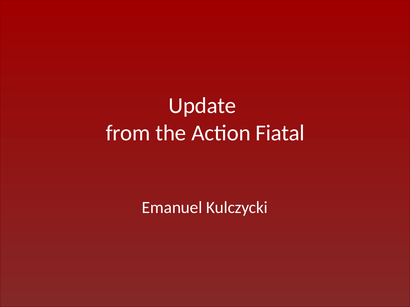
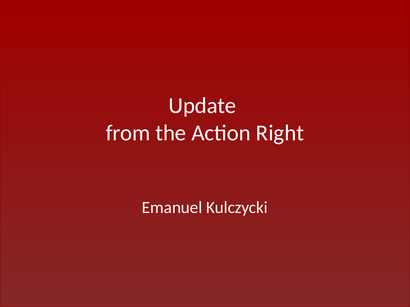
Fiatal: Fiatal -> Right (280, 133)
